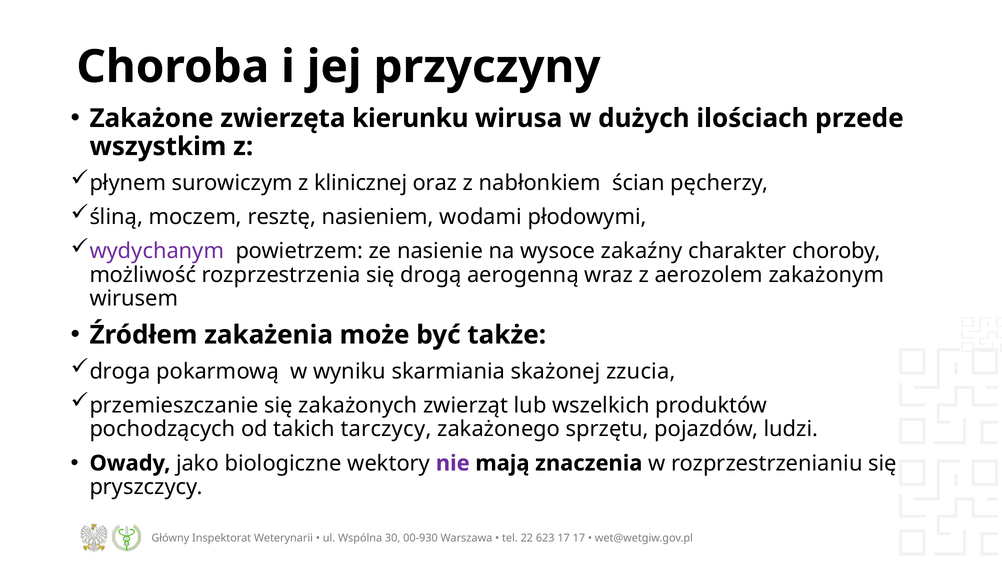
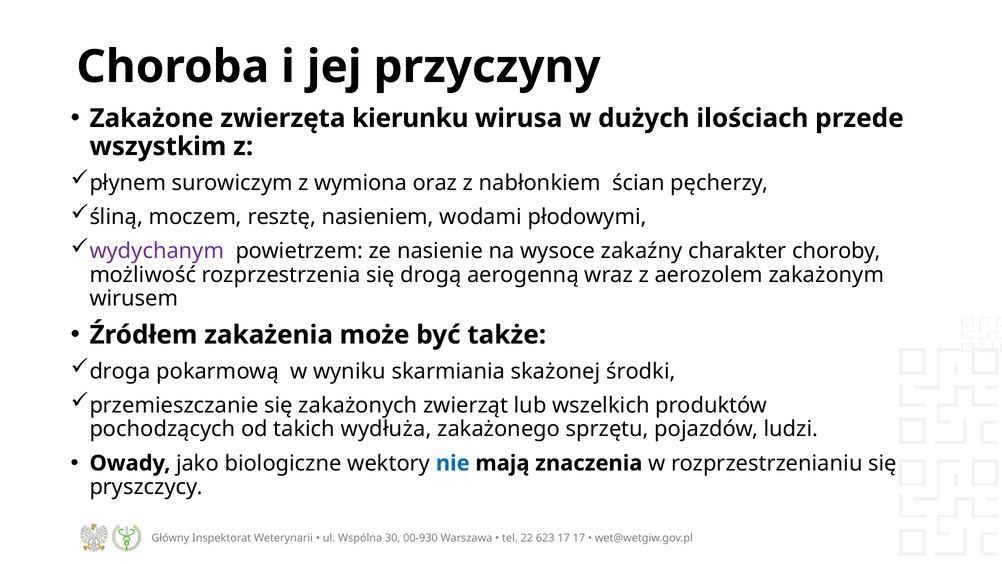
klinicznej: klinicznej -> wymiona (361, 183)
zzucia: zzucia -> środki (641, 371)
tarczycy: tarczycy -> wydłuża (386, 429)
nie colour: purple -> blue (453, 463)
